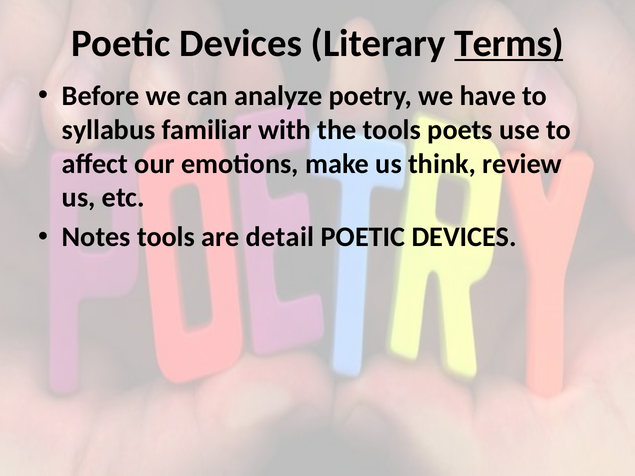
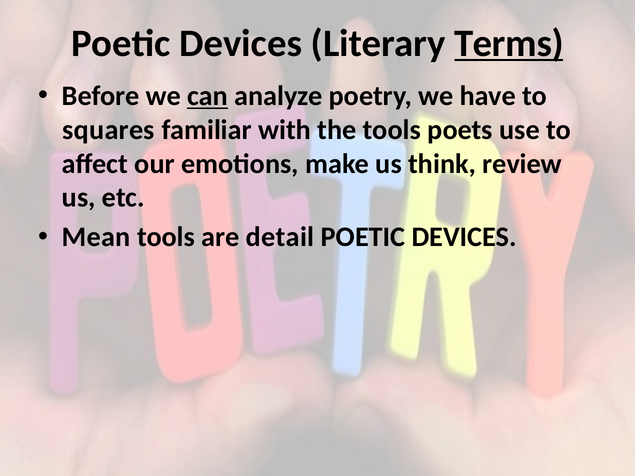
can underline: none -> present (208, 96)
syllabus: syllabus -> squares (108, 130)
Notes: Notes -> Mean (96, 237)
